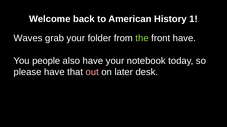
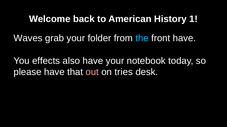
the colour: light green -> light blue (142, 38)
people: people -> effects (46, 61)
later: later -> tries (124, 72)
